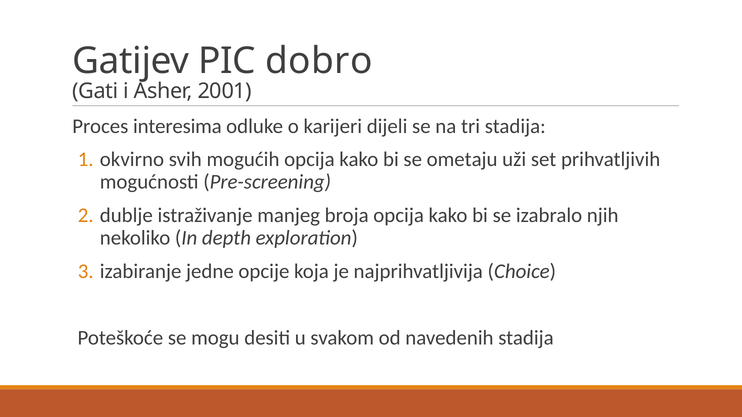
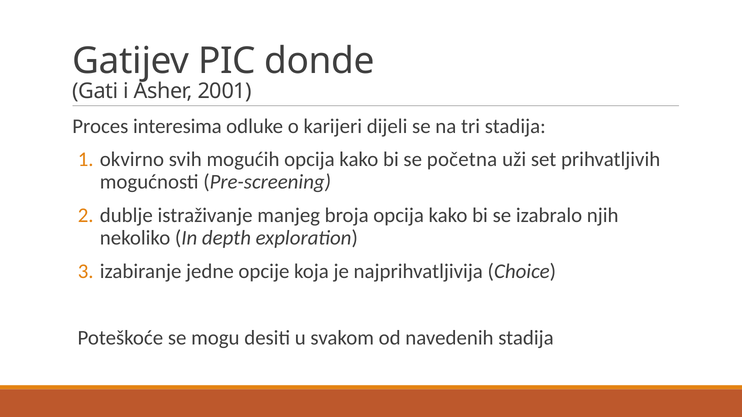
dobro: dobro -> donde (319, 61)
ometaju: ometaju -> početna (462, 160)
